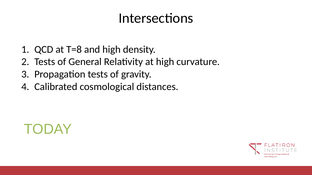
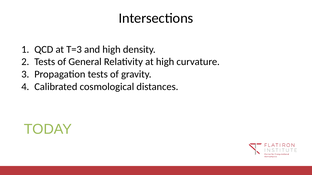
T=8: T=8 -> T=3 (74, 49)
